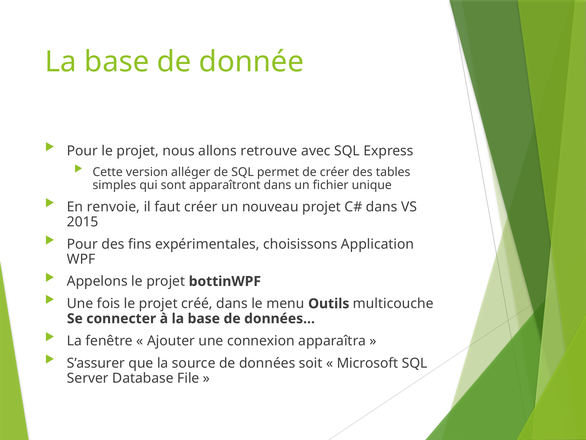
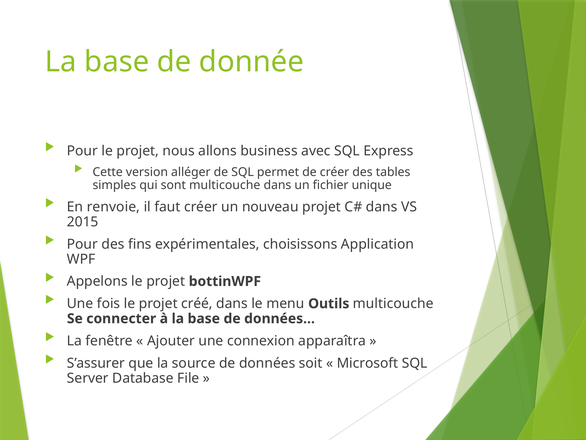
retrouve: retrouve -> business (269, 151)
sont apparaîtront: apparaîtront -> multicouche (225, 185)
